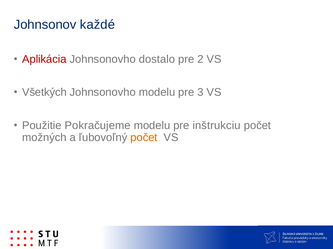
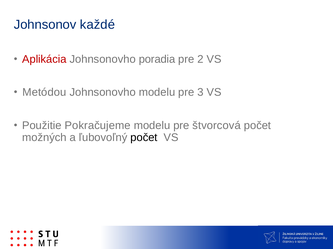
dostalo: dostalo -> poradia (157, 59)
Všetkých: Všetkých -> Metódou (44, 93)
inštrukciu: inštrukciu -> štvorcová (217, 126)
počet colour: orange -> black (144, 138)
